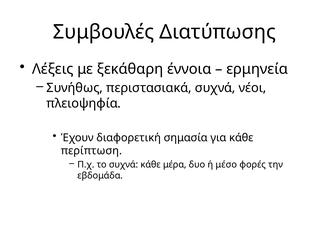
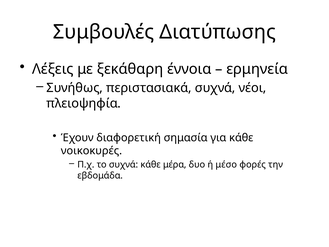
περίπτωση: περίπτωση -> νοικοκυρές (91, 151)
